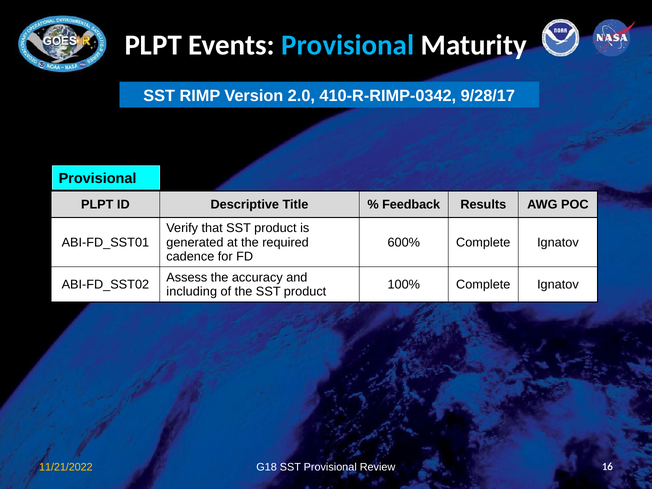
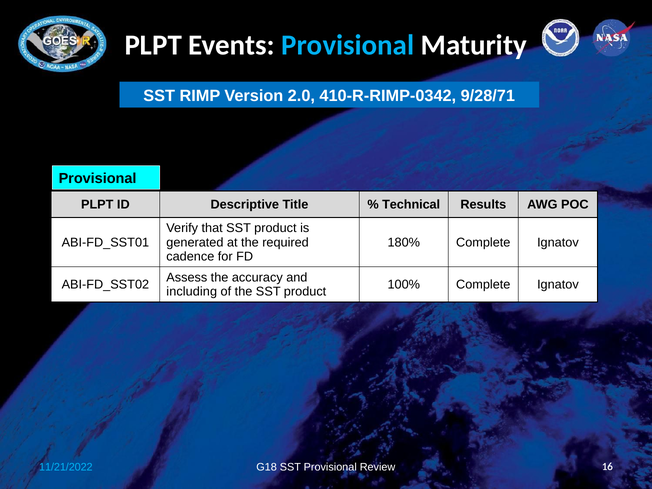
9/28/17: 9/28/17 -> 9/28/71 (488, 96)
Feedback: Feedback -> Technical (411, 205)
600%: 600% -> 180% (404, 242)
11/21/2022 colour: yellow -> light blue (66, 467)
